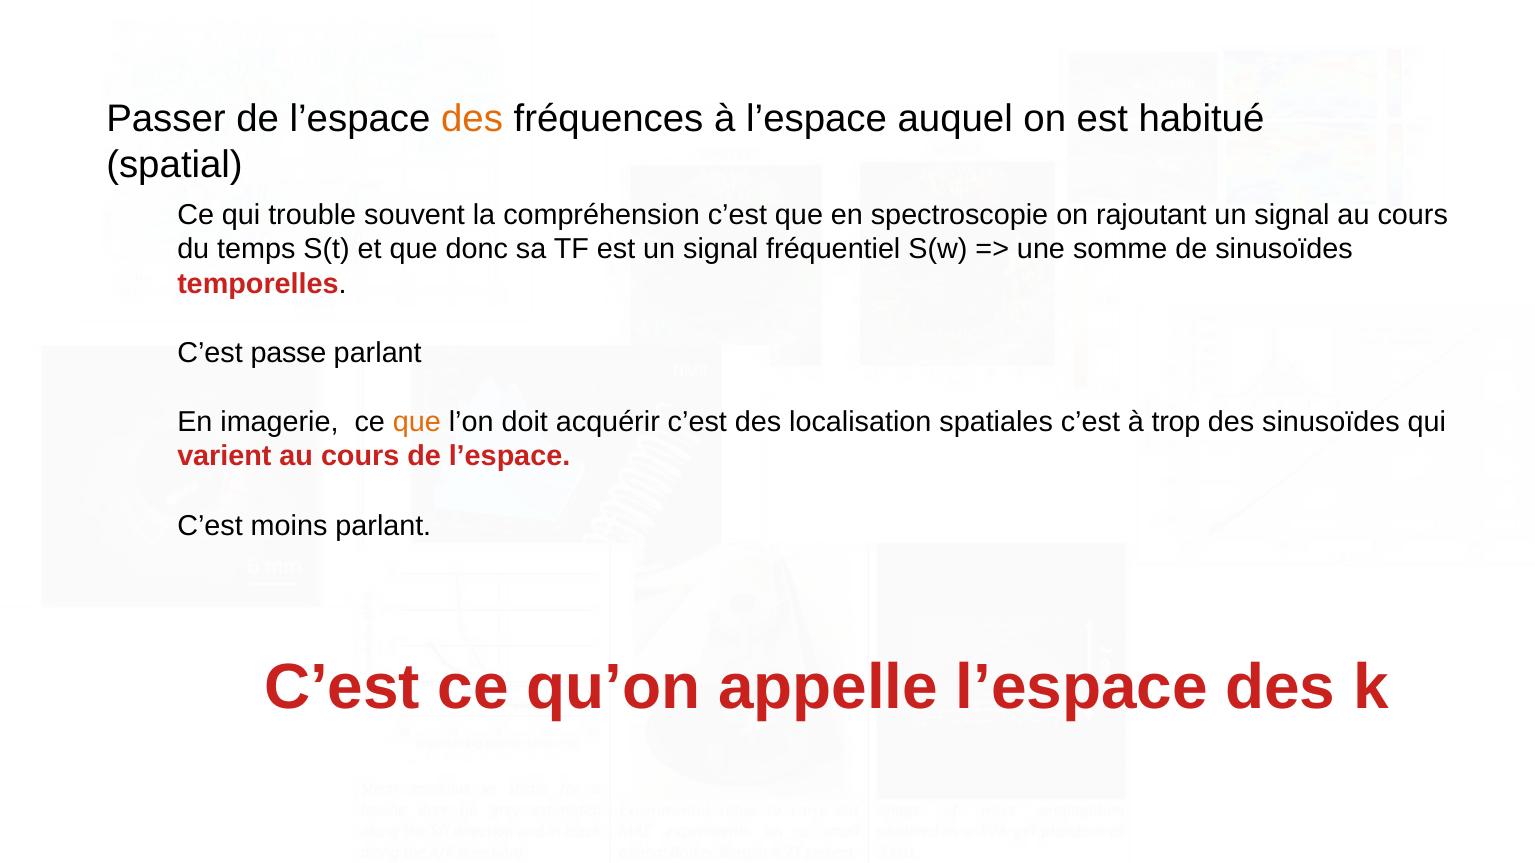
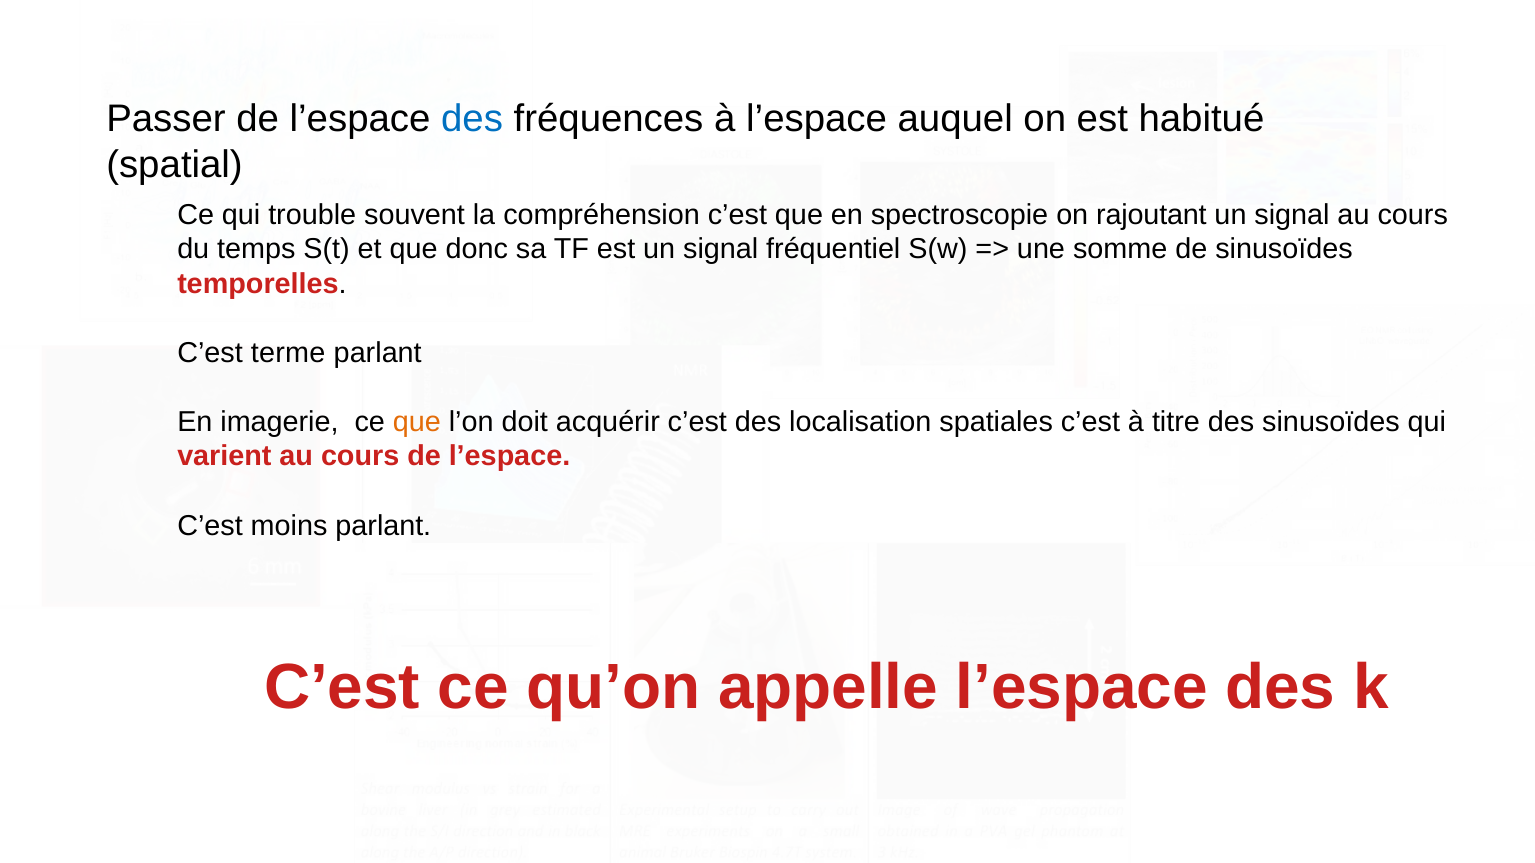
des colour: orange -> blue (472, 119)
passe: passe -> terme (288, 353)
trop: trop -> titre (1176, 422)
